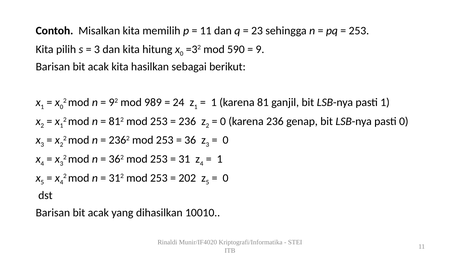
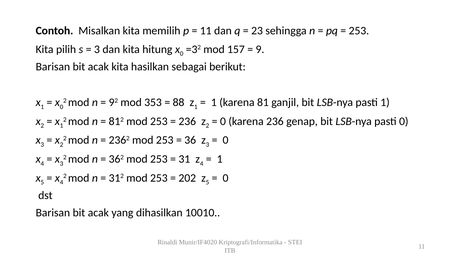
590: 590 -> 157 (236, 49)
989: 989 -> 353 (153, 103)
24: 24 -> 88 (179, 103)
